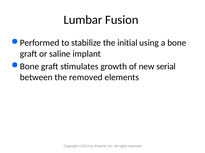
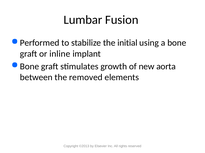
saline: saline -> inline (60, 54)
serial: serial -> aorta (166, 67)
